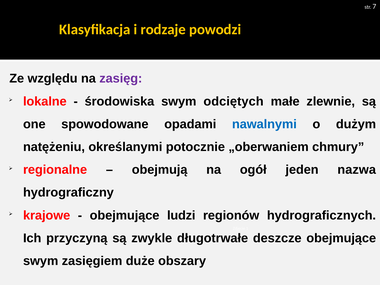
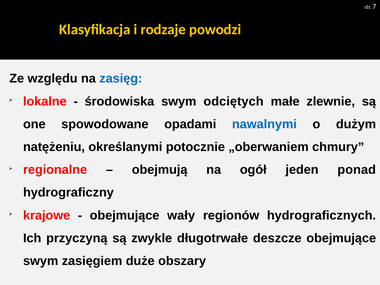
zasięg colour: purple -> blue (121, 79)
nazwa: nazwa -> ponad (357, 170)
ludzi: ludzi -> wały (181, 215)
